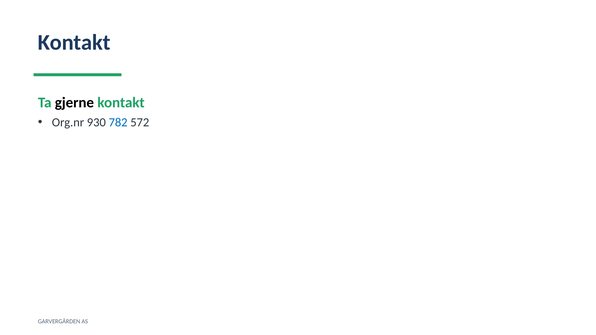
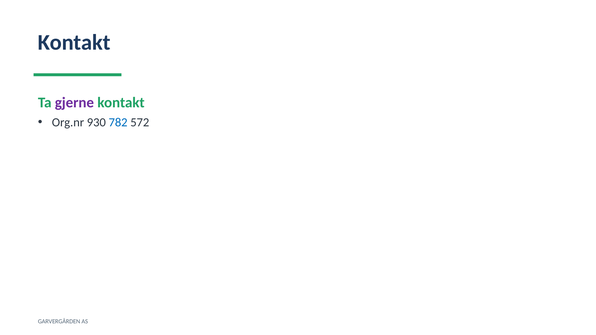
gjerne colour: black -> purple (74, 103)
